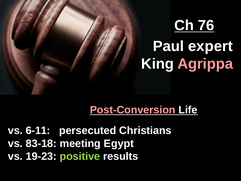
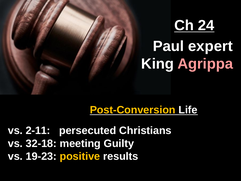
76: 76 -> 24 (206, 25)
Post-Conversion colour: pink -> yellow (133, 110)
6-11: 6-11 -> 2-11 (38, 130)
83-18: 83-18 -> 32-18 (41, 143)
Egypt: Egypt -> Guilty (119, 143)
positive colour: light green -> yellow (80, 156)
